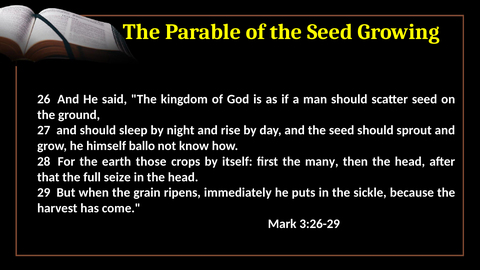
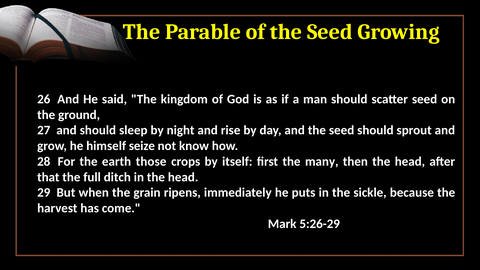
ballo: ballo -> seize (142, 146)
seize: seize -> ditch (117, 177)
3:26-29: 3:26-29 -> 5:26-29 (320, 224)
